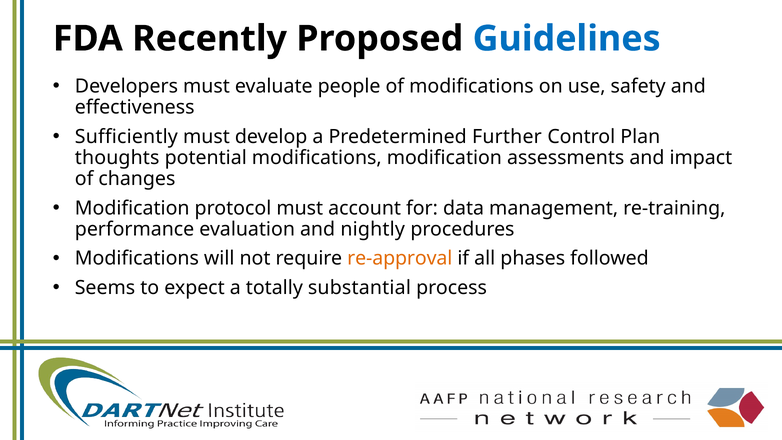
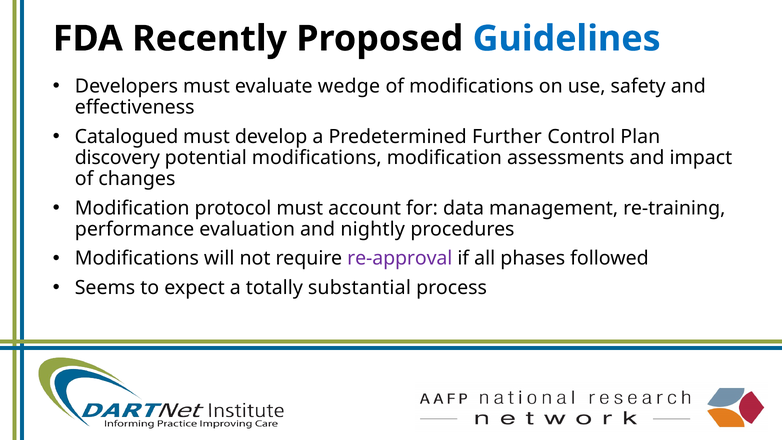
people: people -> wedge (349, 86)
Sufficiently: Sufficiently -> Catalogued (127, 137)
thoughts: thoughts -> discovery (117, 158)
re-approval colour: orange -> purple (400, 258)
